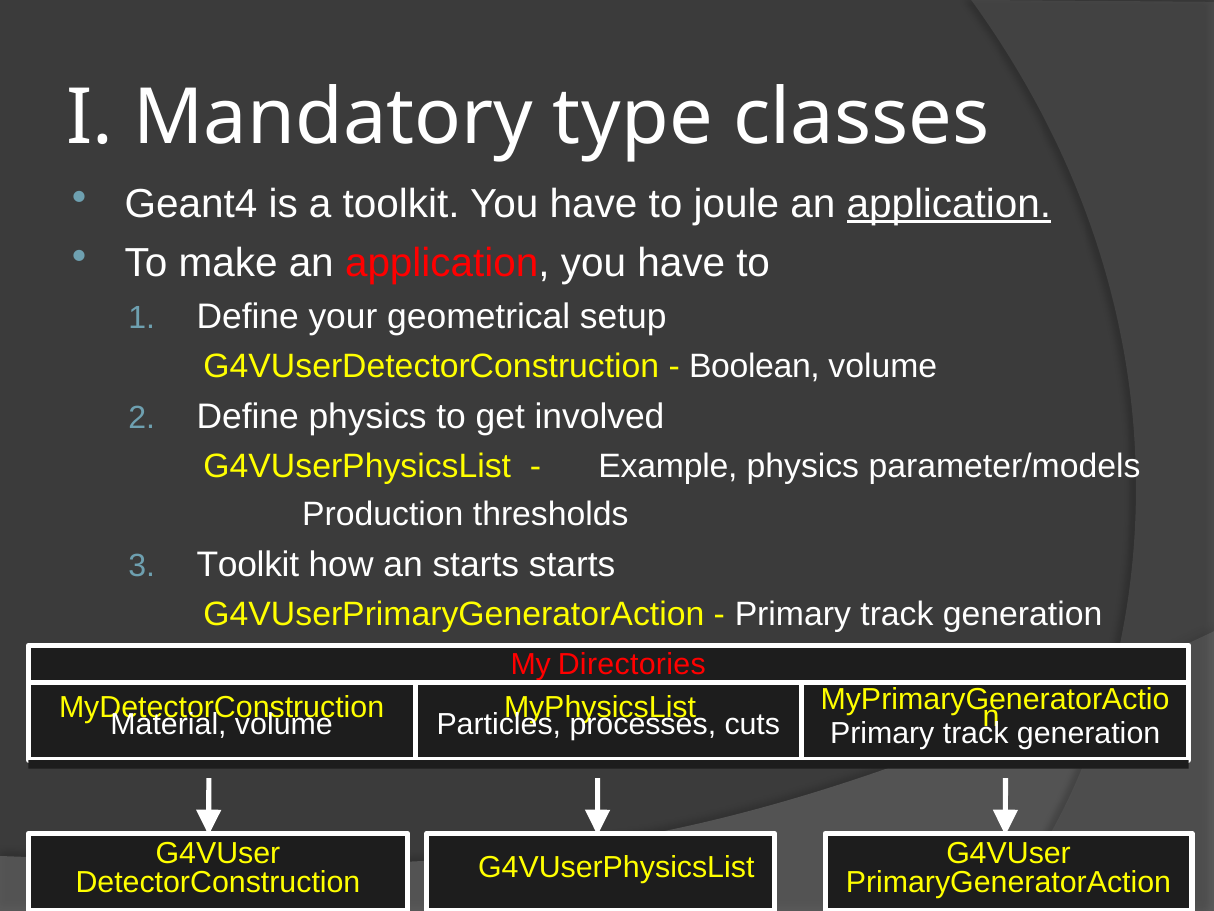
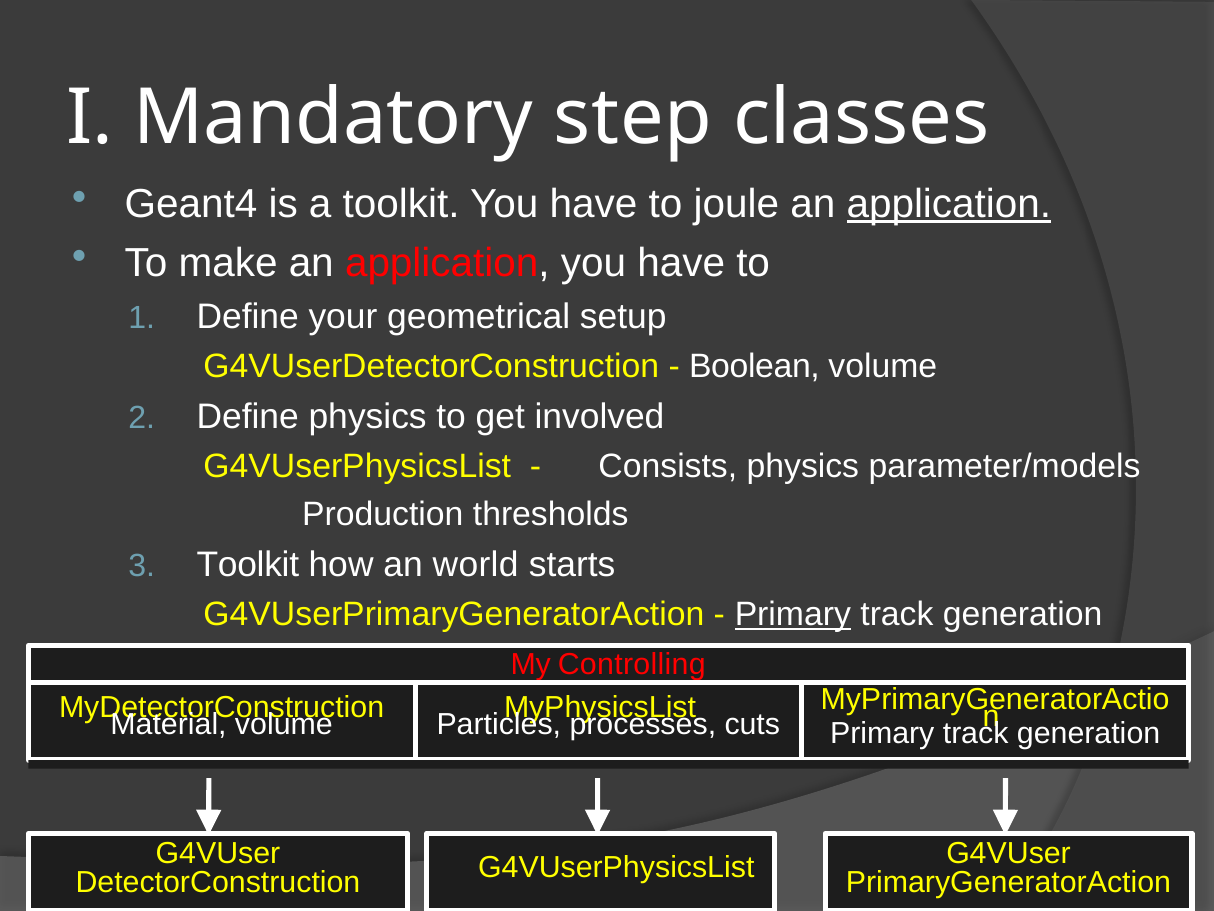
type: type -> step (633, 118)
Example: Example -> Consists (668, 466)
an starts: starts -> world (476, 565)
Primary underline: none -> present (793, 614)
Directories: Directories -> Controlling (632, 664)
